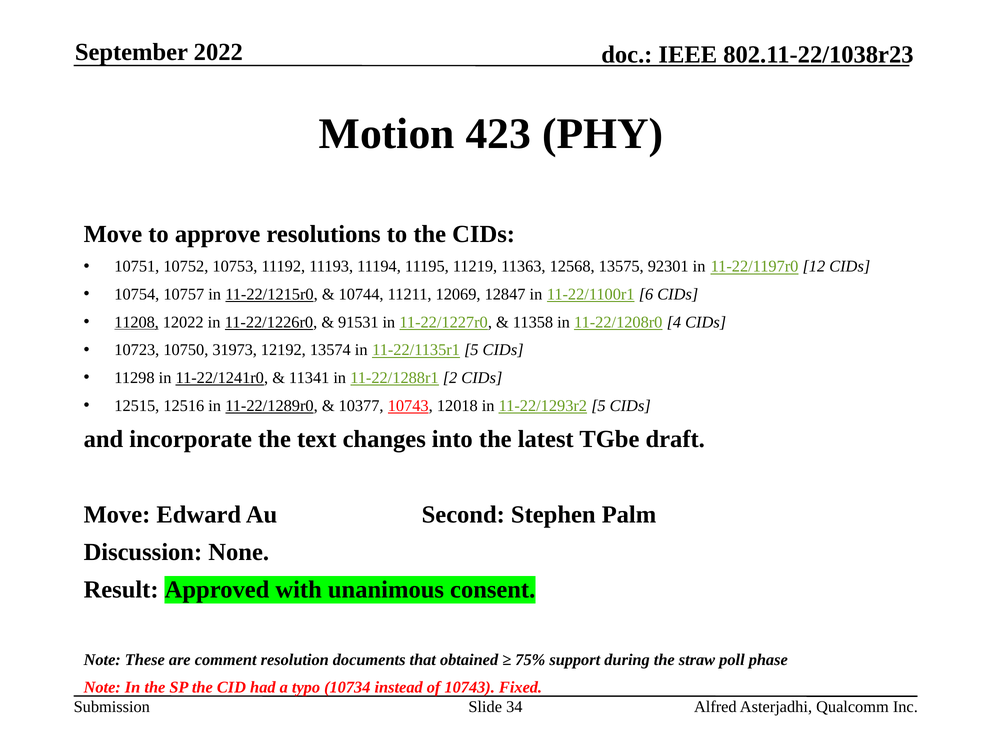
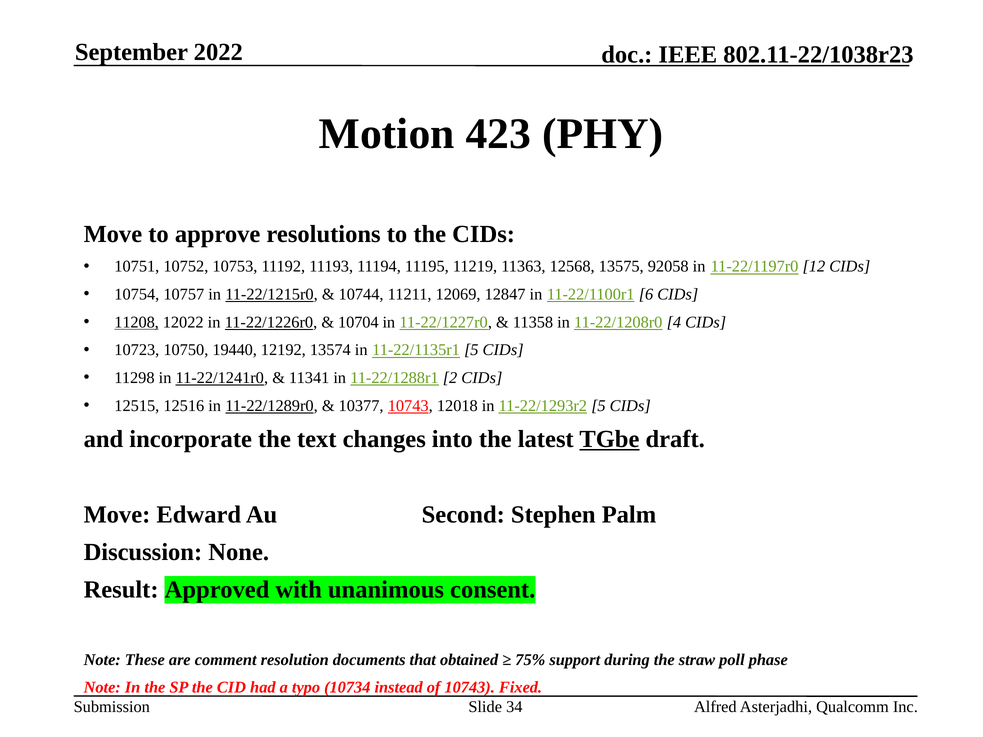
92301: 92301 -> 92058 (668, 267)
91531: 91531 -> 10704 (358, 322)
31973: 31973 -> 19440 (235, 350)
TGbe underline: none -> present (609, 439)
